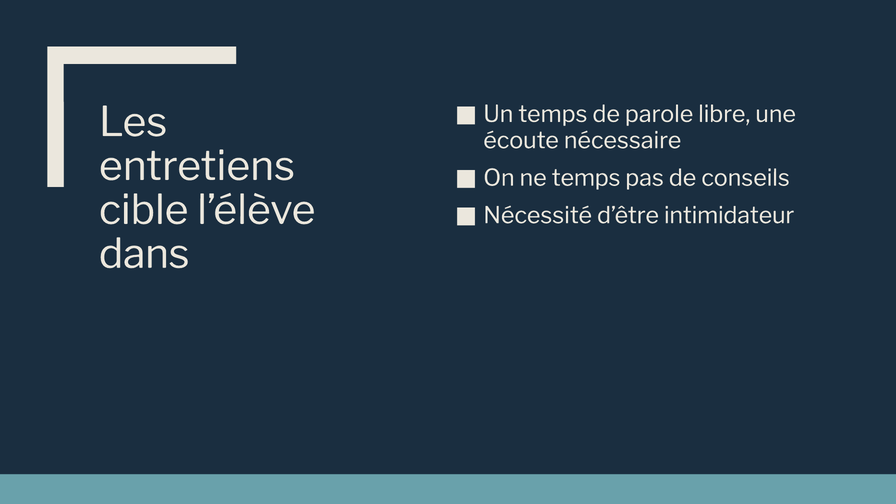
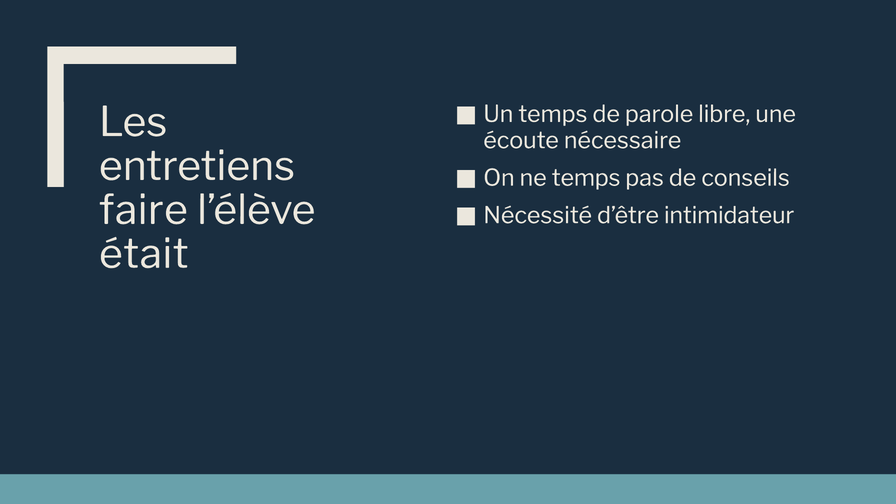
cible: cible -> faire (143, 210)
dans: dans -> était (144, 254)
